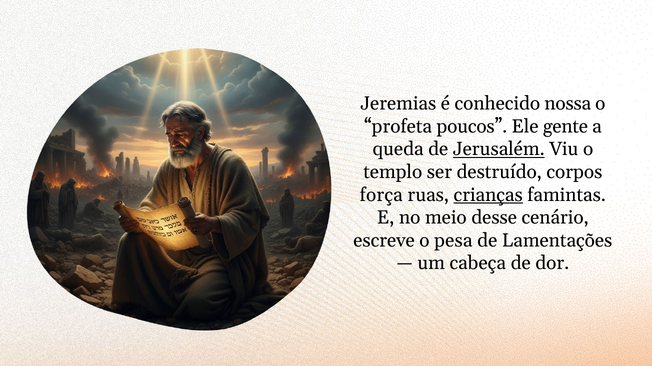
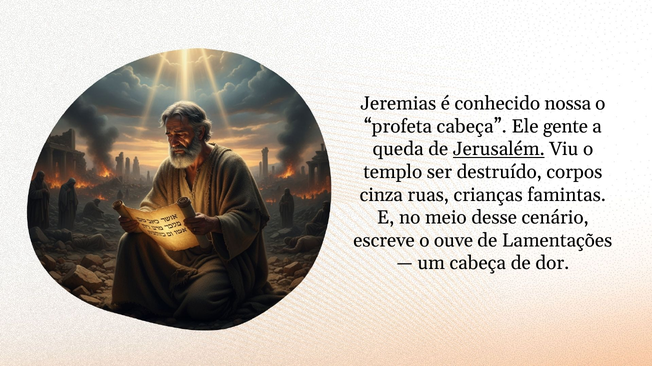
profeta poucos: poucos -> cabeça (472, 127)
força: força -> cinza (381, 195)
crianças underline: present -> none (488, 195)
pesa: pesa -> ouve (454, 241)
